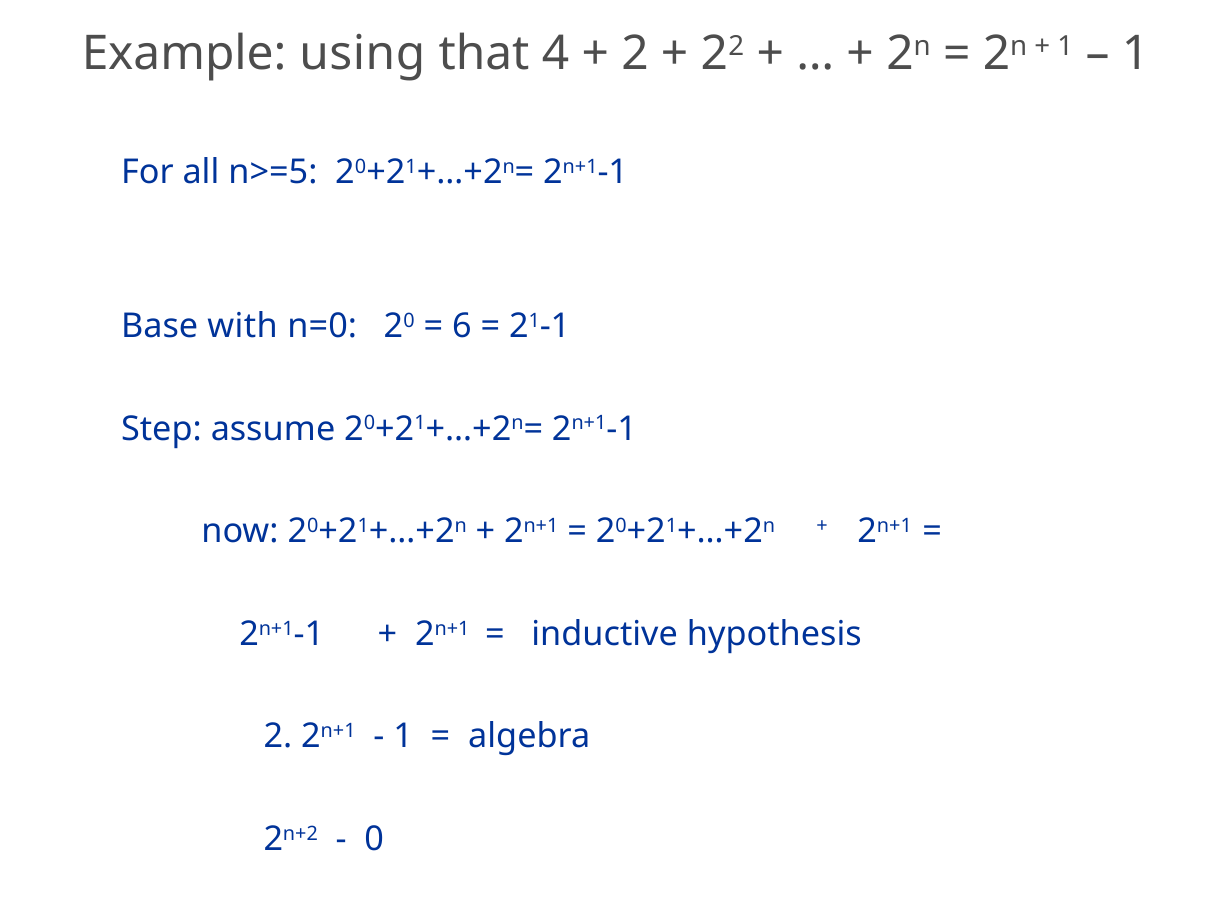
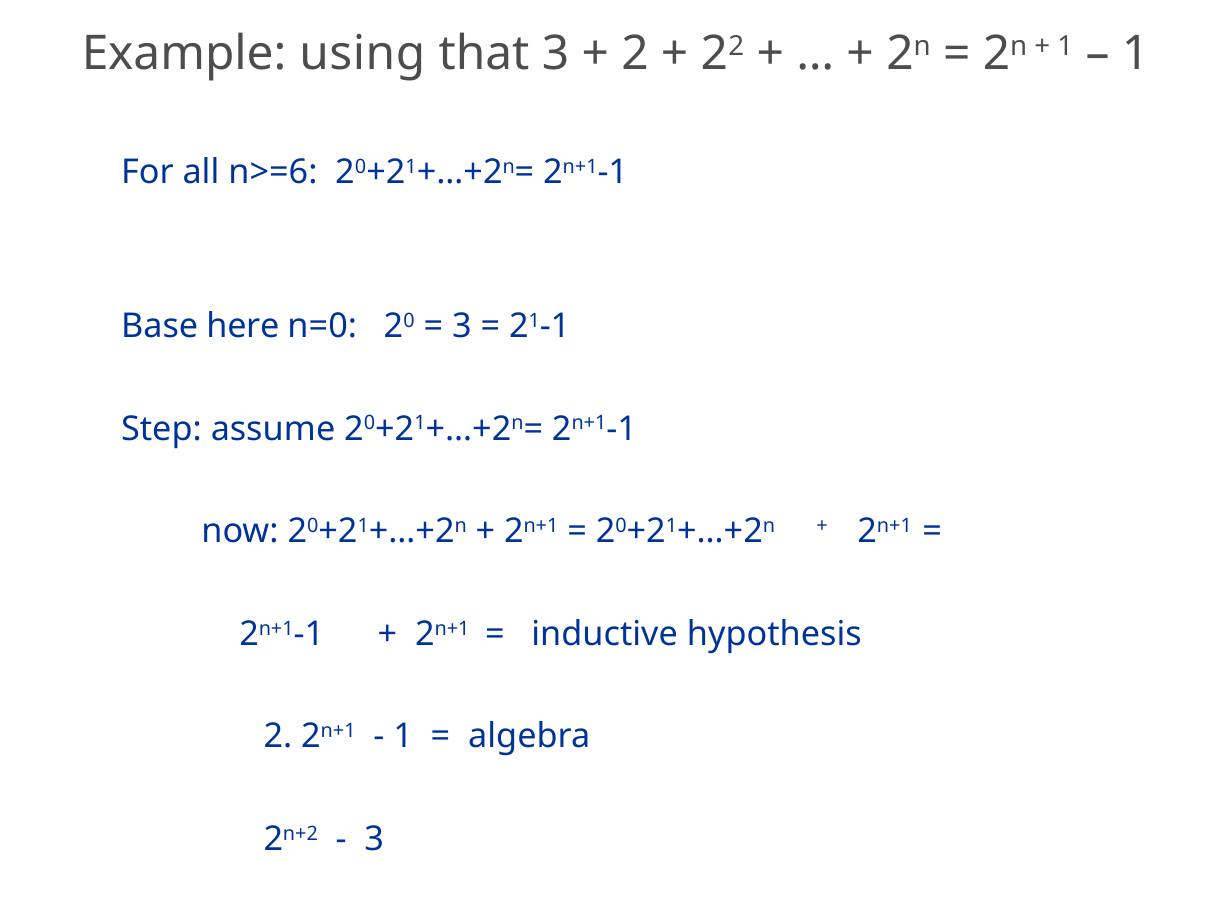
that 4: 4 -> 3 (556, 54)
n>=5: n>=5 -> n>=6 (273, 172)
with: with -> here (243, 326)
6: 6 -> 3 (462, 326)
0: 0 -> 3 (374, 840)
